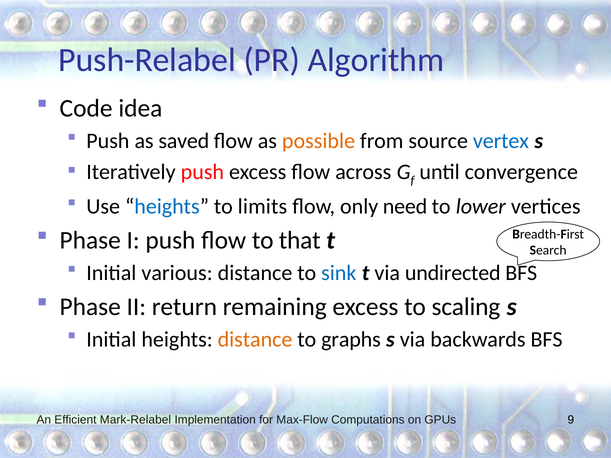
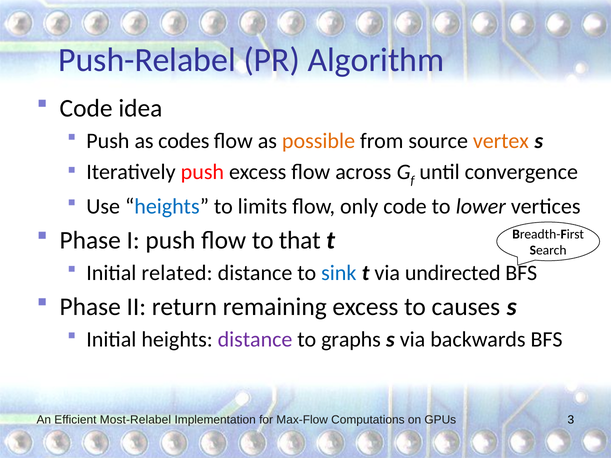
saved: saved -> codes (184, 141)
vertex colour: blue -> orange (501, 141)
only need: need -> code (405, 207)
various: various -> related (177, 273)
scaling: scaling -> causes (466, 307)
distance colour: orange -> purple (255, 340)
Mark-Relabel: Mark-Relabel -> Most-Relabel (135, 420)
9: 9 -> 3 (571, 420)
